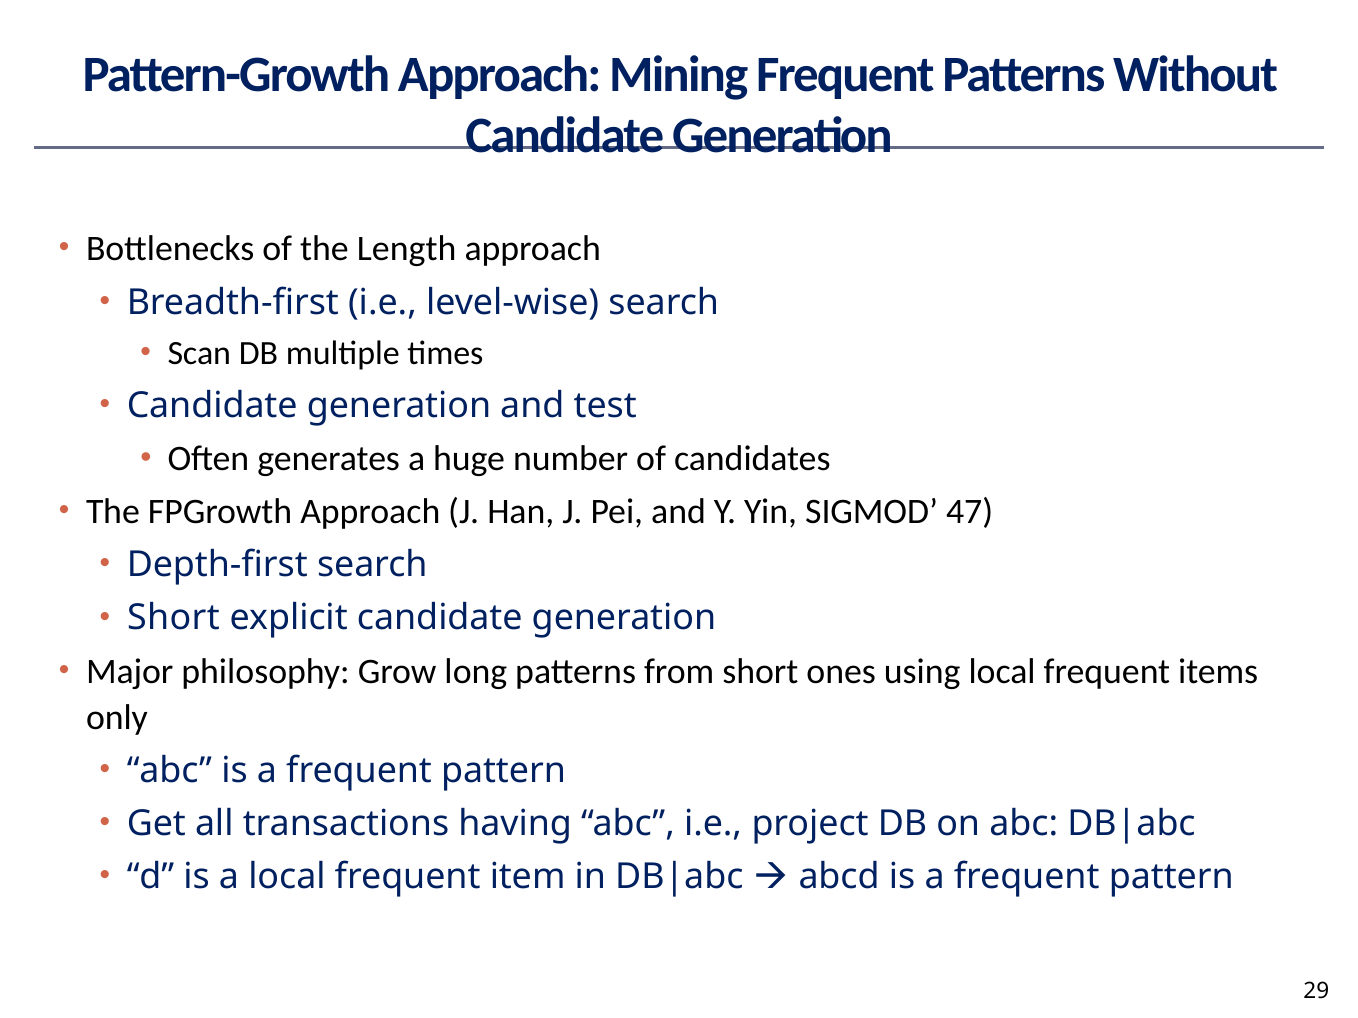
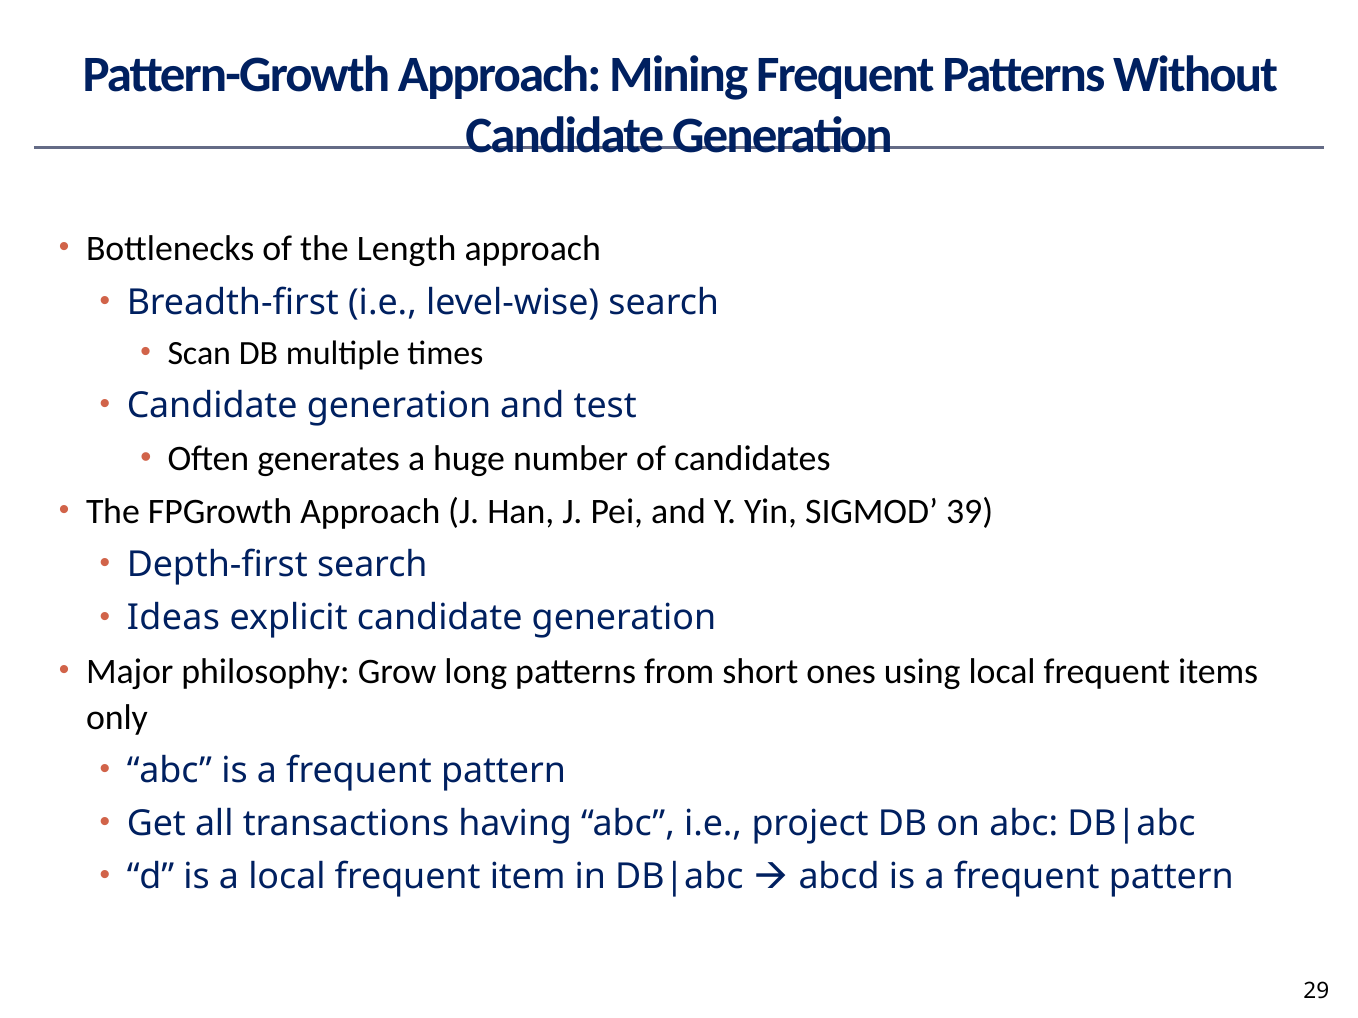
47: 47 -> 39 (970, 512)
Short: Short -> Ideas (173, 618)
